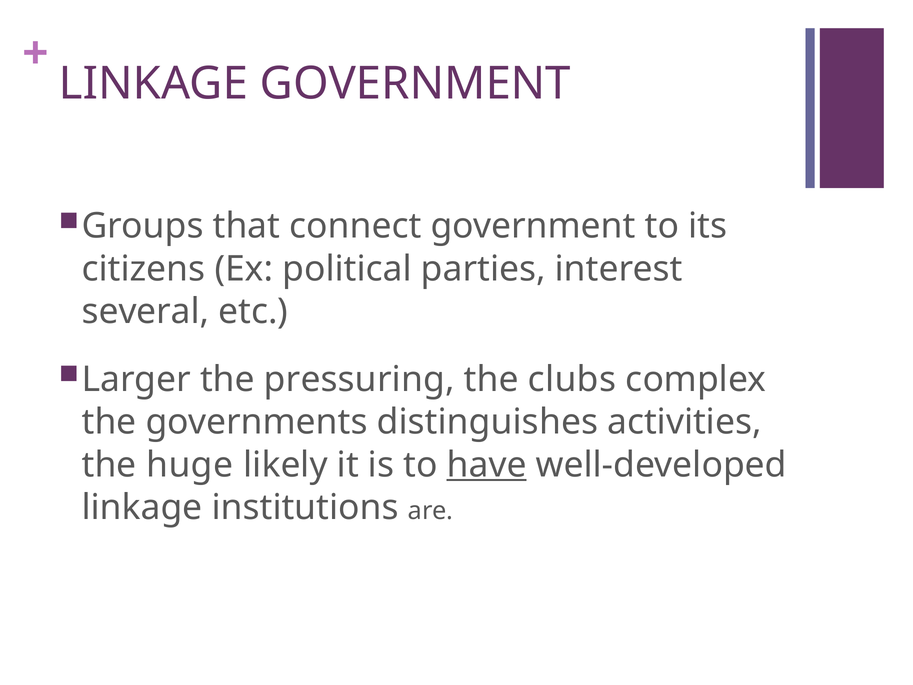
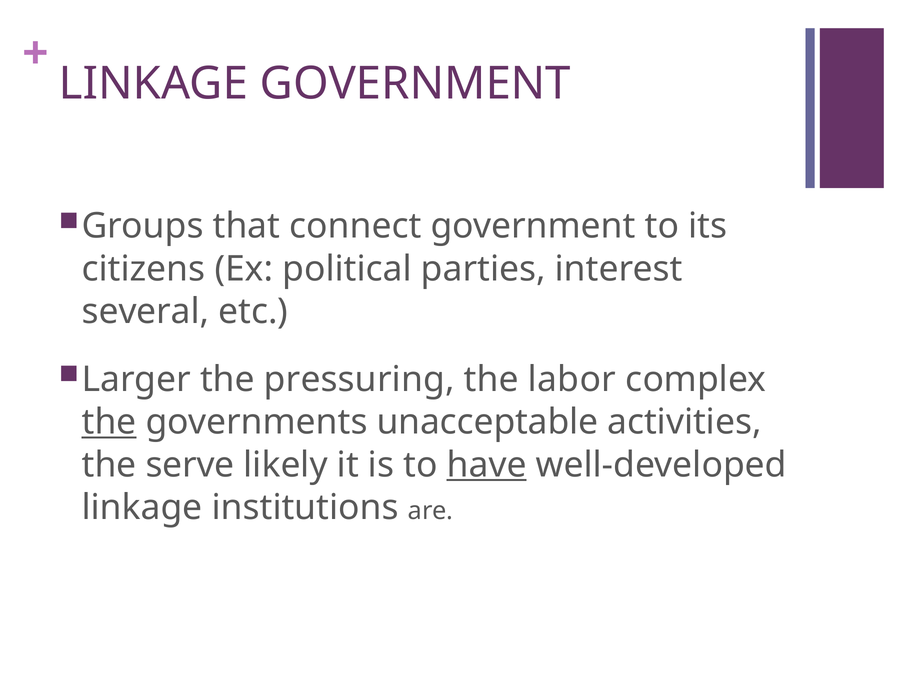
clubs: clubs -> labor (572, 379)
the underline: none -> present (109, 422)
distinguishes: distinguishes -> unacceptable (488, 422)
huge: huge -> serve (190, 465)
